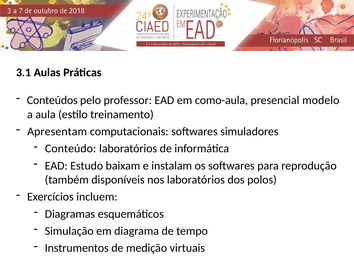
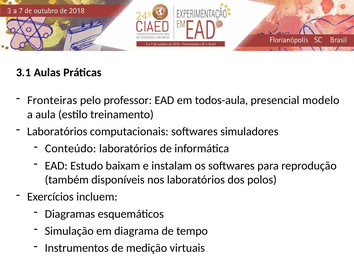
Conteúdos: Conteúdos -> Fronteiras (52, 100)
como-aula: como-aula -> todos-aula (221, 100)
Apresentam: Apresentam -> Laboratórios (57, 132)
